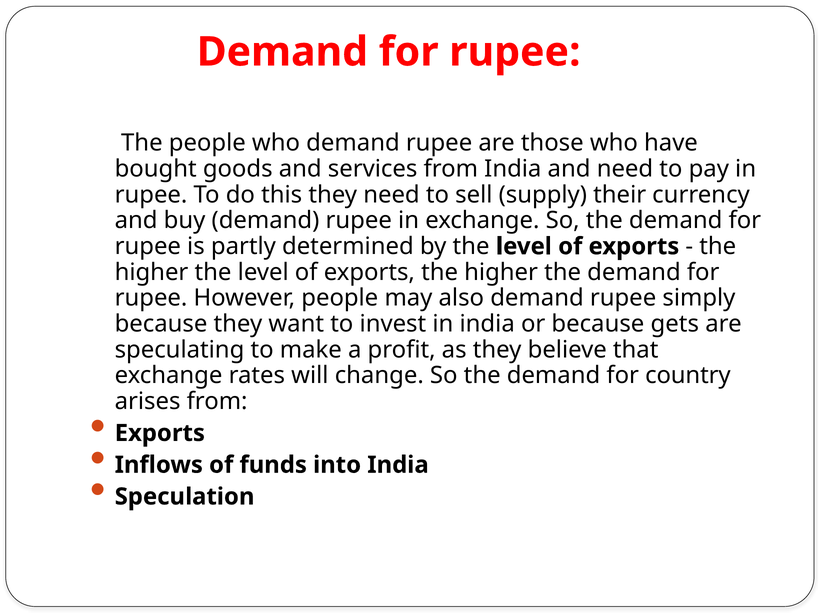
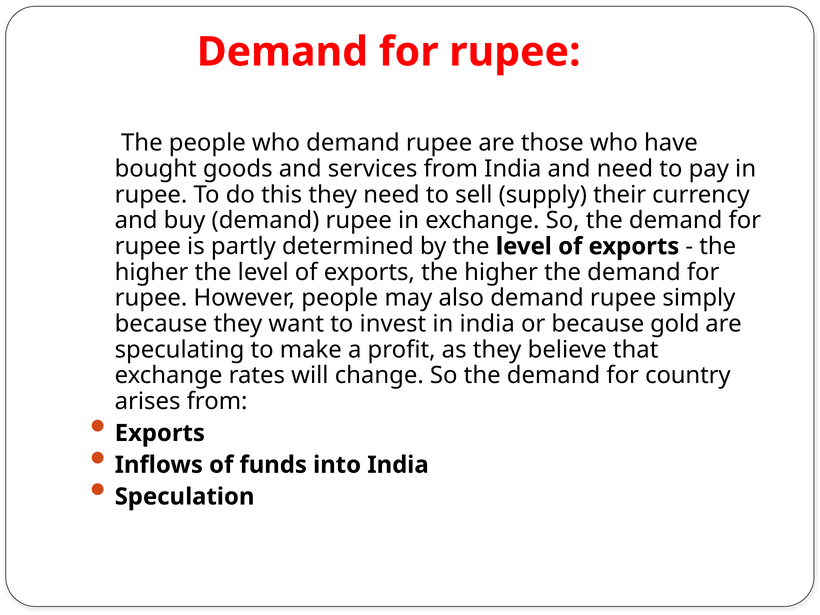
gets: gets -> gold (675, 324)
